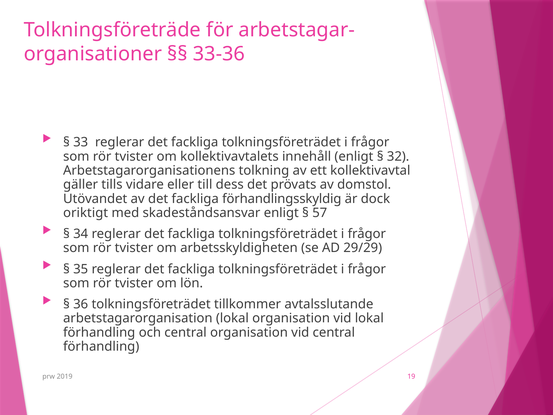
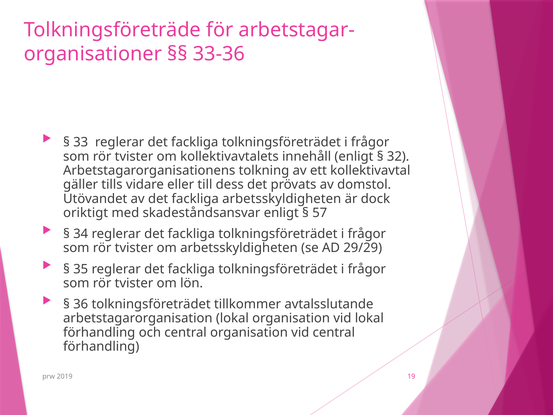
fackliga förhandlingsskyldig: förhandlingsskyldig -> arbetsskyldigheten (282, 199)
